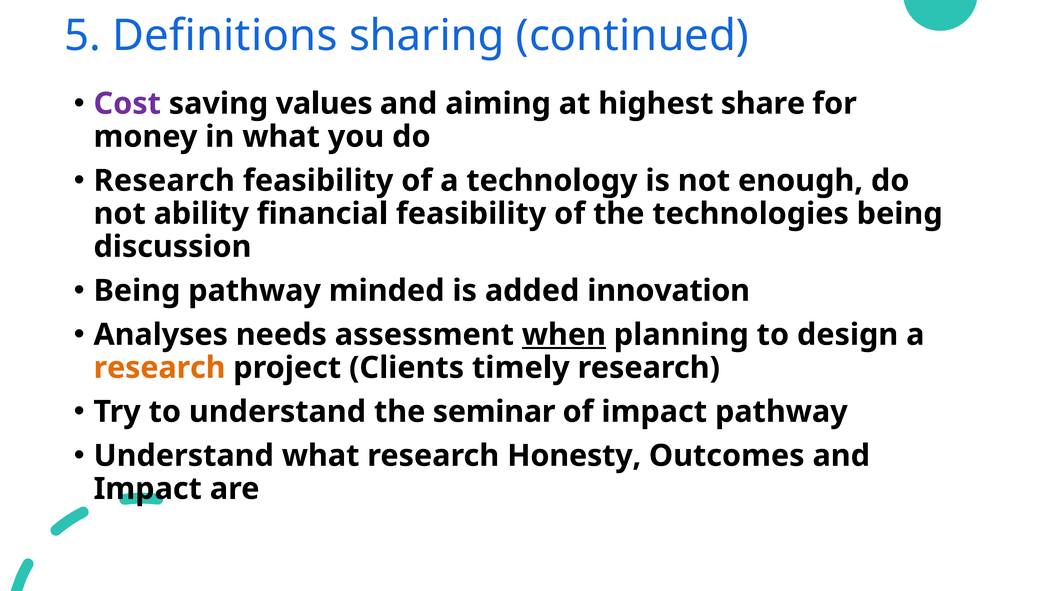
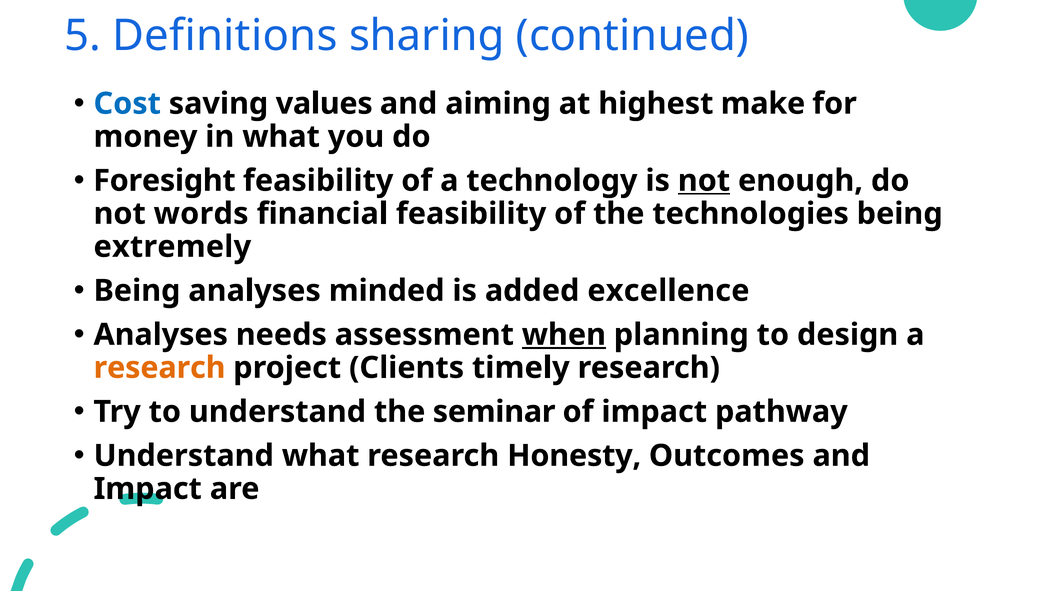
Cost colour: purple -> blue (127, 104)
share: share -> make (763, 104)
Research: Research -> Foresight (164, 181)
not underline: none -> present (704, 181)
ability: ability -> words (201, 214)
discussion: discussion -> extremely (172, 247)
Being pathway: pathway -> analyses (255, 291)
innovation: innovation -> excellence (668, 291)
